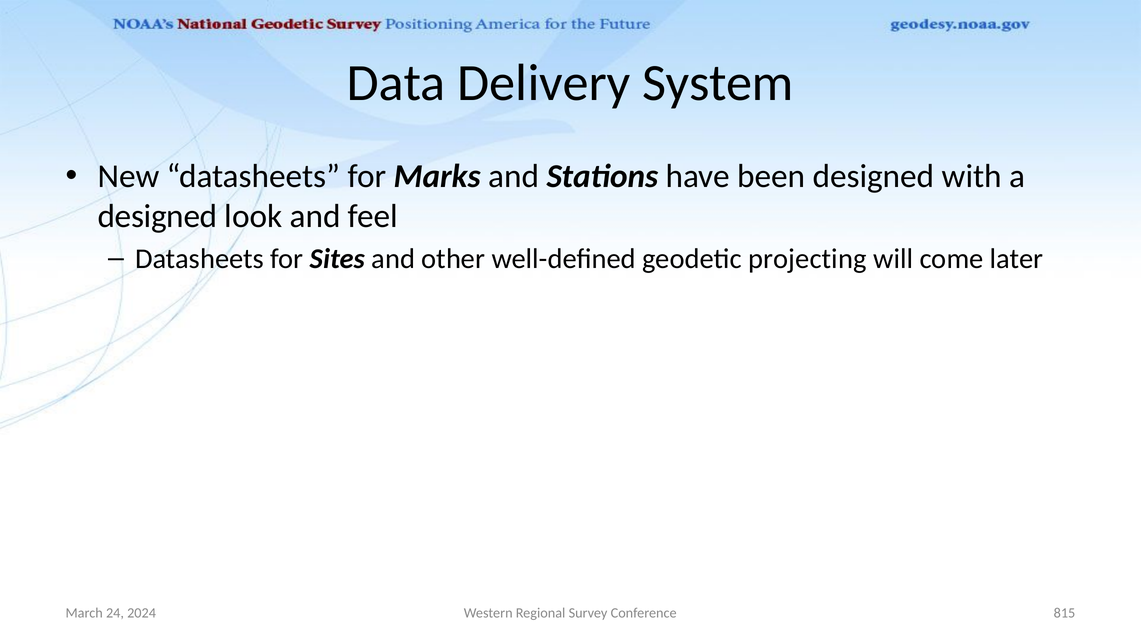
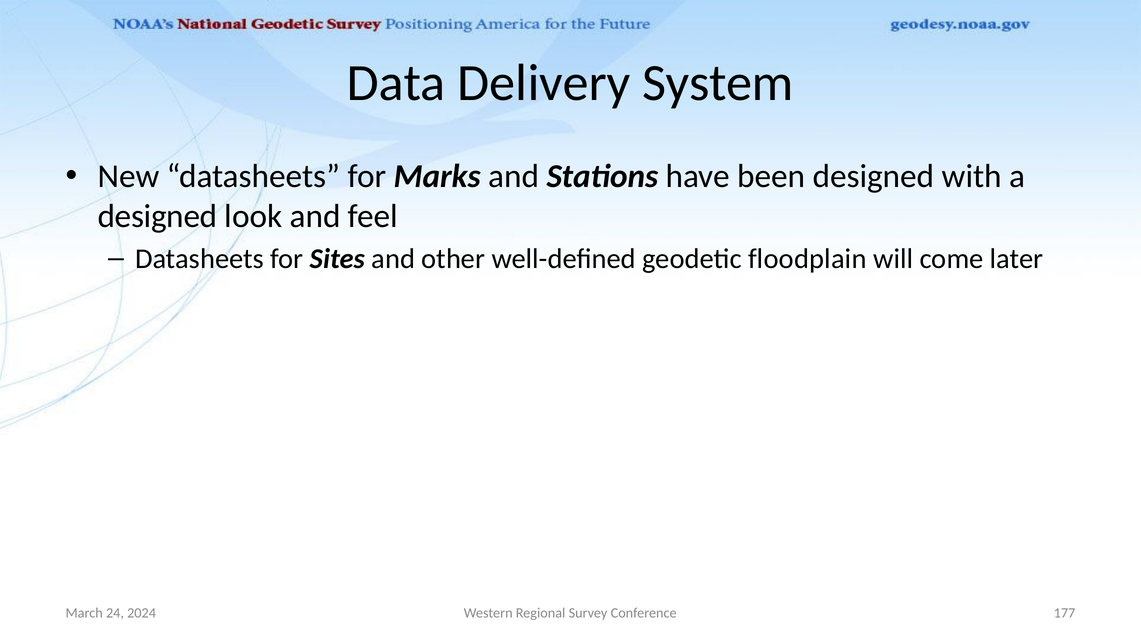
projecting: projecting -> floodplain (807, 259)
815: 815 -> 177 (1065, 613)
